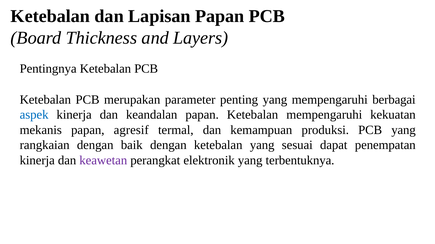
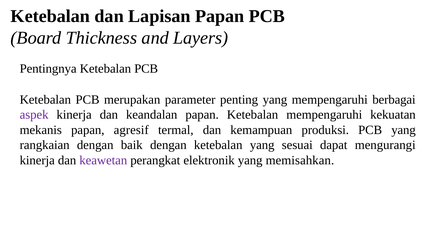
aspek colour: blue -> purple (34, 115)
penempatan: penempatan -> mengurangi (385, 146)
terbentuknya: terbentuknya -> memisahkan (300, 161)
